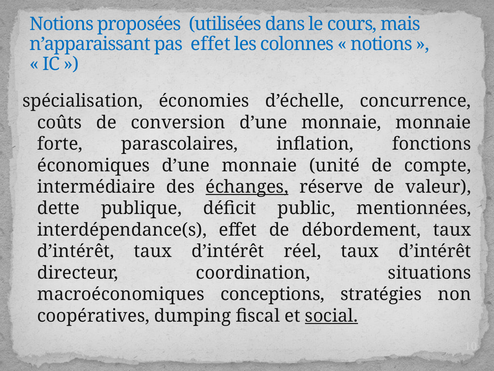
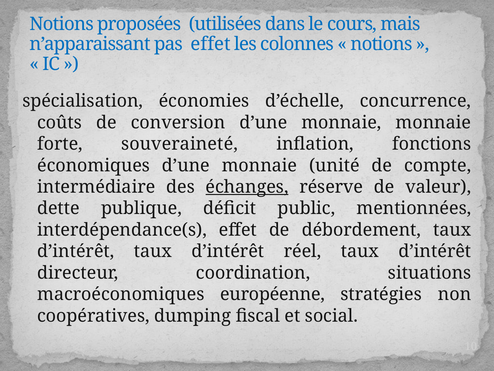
parascolaires: parascolaires -> souveraineté (180, 144)
conceptions: conceptions -> européenne (273, 294)
social underline: present -> none (331, 315)
